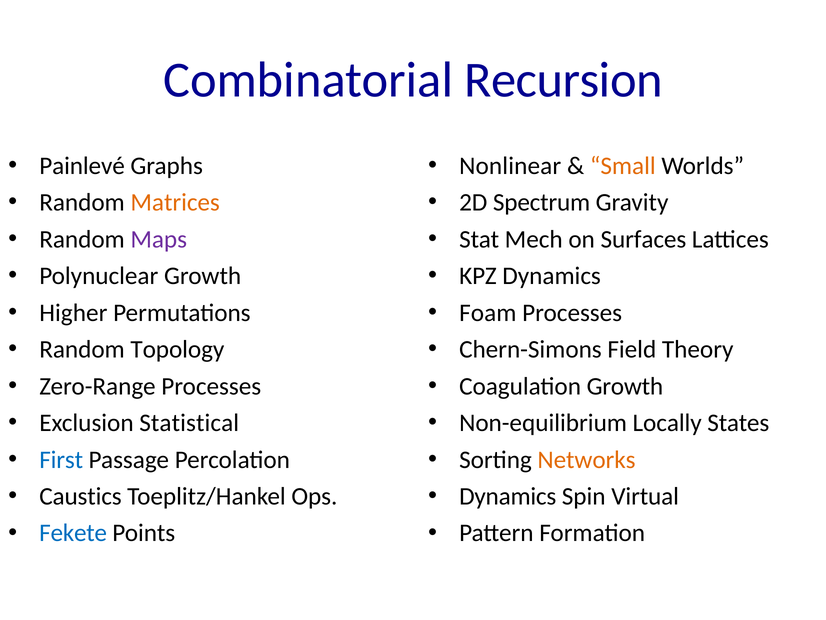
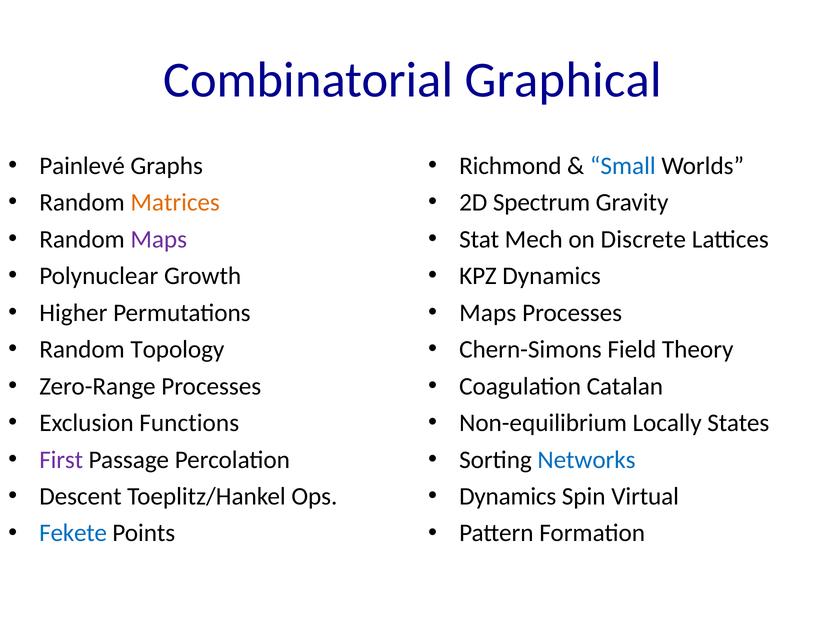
Recursion: Recursion -> Graphical (563, 80)
Nonlinear: Nonlinear -> Richmond (510, 166)
Small colour: orange -> blue (623, 166)
Surfaces: Surfaces -> Discrete (643, 239)
Foam: Foam -> Maps (488, 312)
Coagulation Growth: Growth -> Catalan (625, 386)
Statistical: Statistical -> Functions (189, 423)
First colour: blue -> purple (61, 459)
Networks colour: orange -> blue (587, 459)
Caustics: Caustics -> Descent (80, 496)
